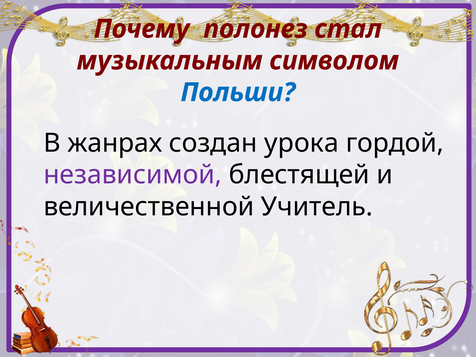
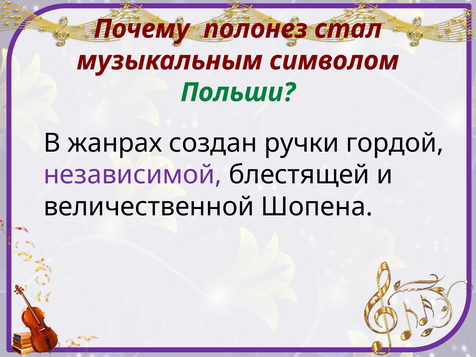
Польши colour: blue -> green (238, 92)
урока: урока -> ручки (302, 143)
Учитель: Учитель -> Шопена (317, 207)
